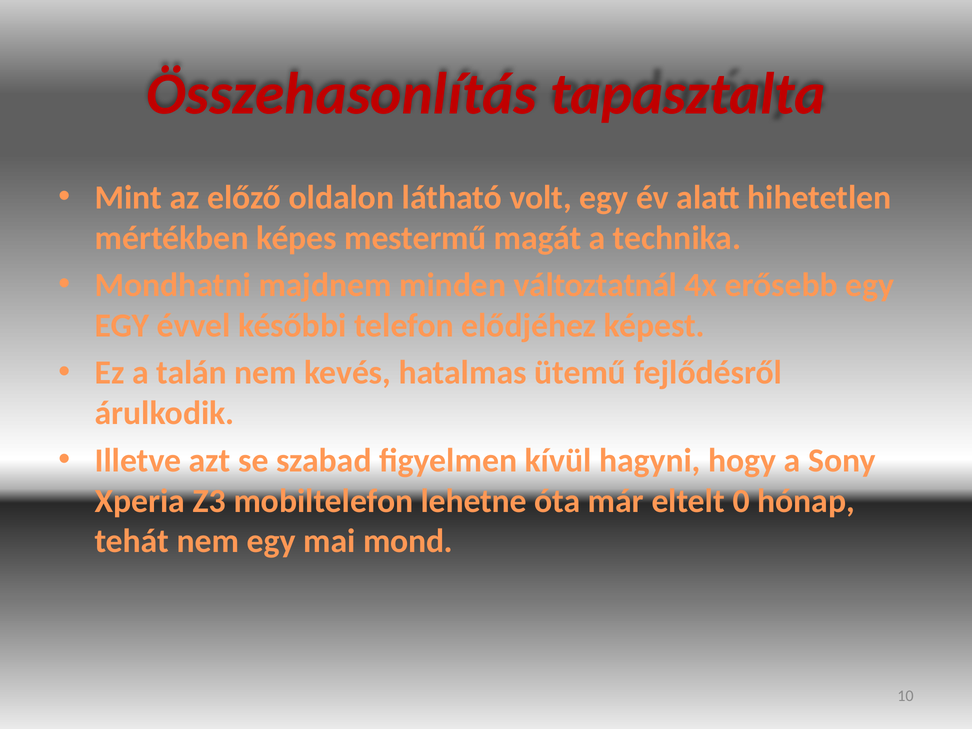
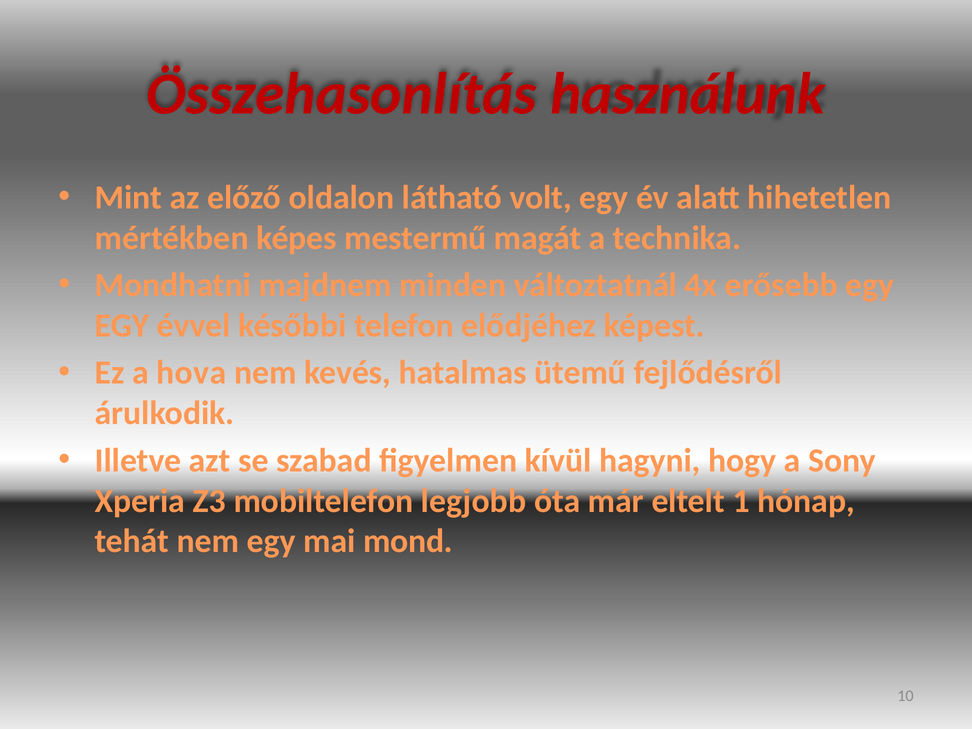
tapasztalta: tapasztalta -> használunk (688, 94)
talán: talán -> hova (191, 373)
lehetne: lehetne -> legjobb (474, 501)
0: 0 -> 1 (741, 501)
